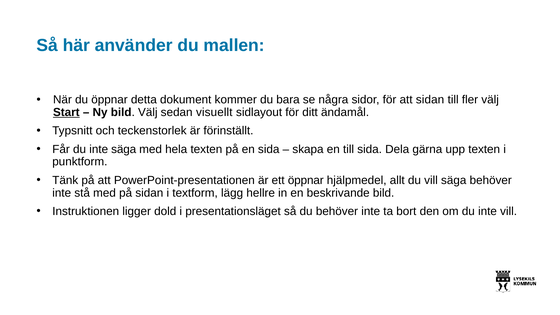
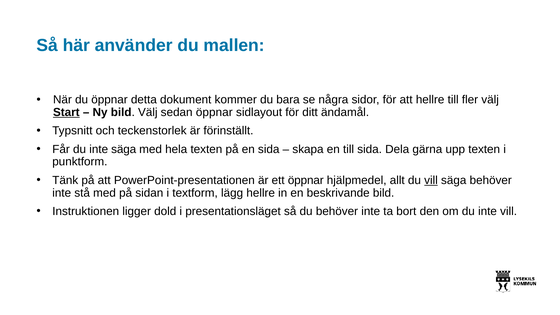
att sidan: sidan -> hellre (430, 100)
sedan visuellt: visuellt -> öppnar (214, 112)
vill underline: none -> present (431, 180)
